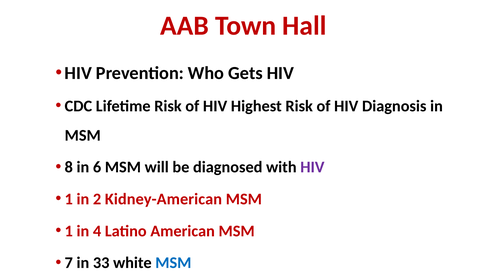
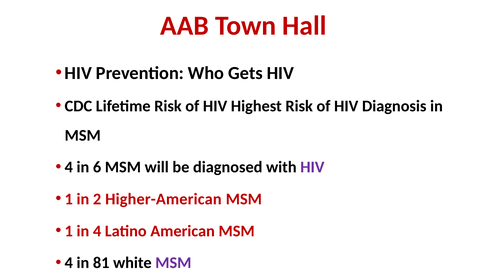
8: 8 -> 4 (69, 167)
Kidney-American: Kidney-American -> Higher-American (163, 199)
7: 7 -> 4 (69, 262)
33: 33 -> 81 (101, 262)
MSM colour: blue -> purple (173, 262)
